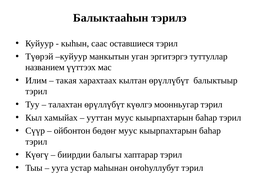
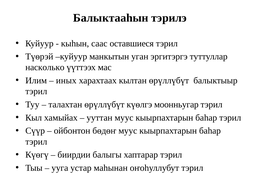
названием: названием -> насколько (45, 67)
такая: такая -> иных (66, 81)
